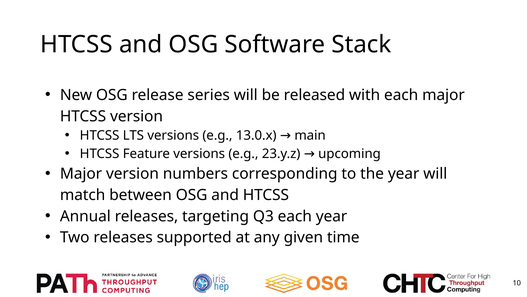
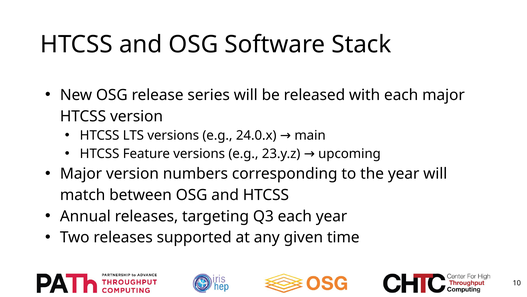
13.0.x: 13.0.x -> 24.0.x (256, 135)
